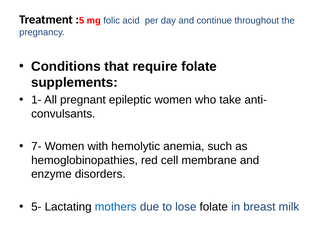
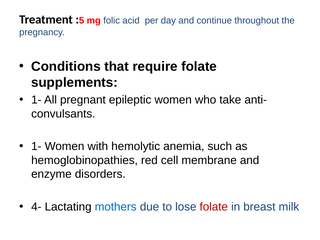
7-: 7- -> 1- (36, 146)
5-: 5- -> 4- (36, 207)
folate colour: black -> red (214, 207)
